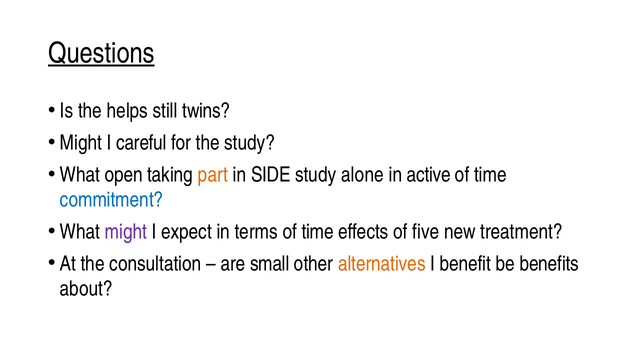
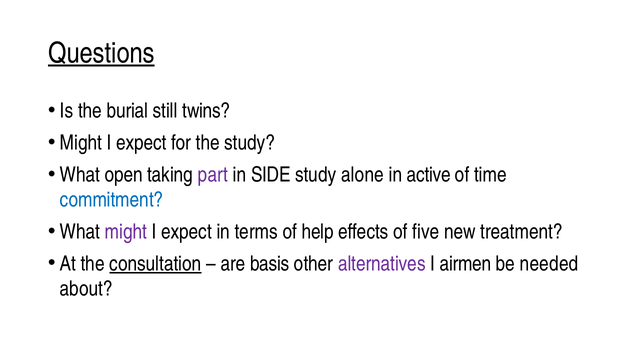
helps: helps -> burial (128, 111)
careful: careful -> expect (141, 143)
part colour: orange -> purple (213, 175)
terms of time: time -> help (318, 232)
consultation underline: none -> present (155, 264)
small: small -> basis (270, 264)
alternatives colour: orange -> purple (382, 264)
benefit: benefit -> airmen (465, 264)
benefits: benefits -> needed (549, 264)
